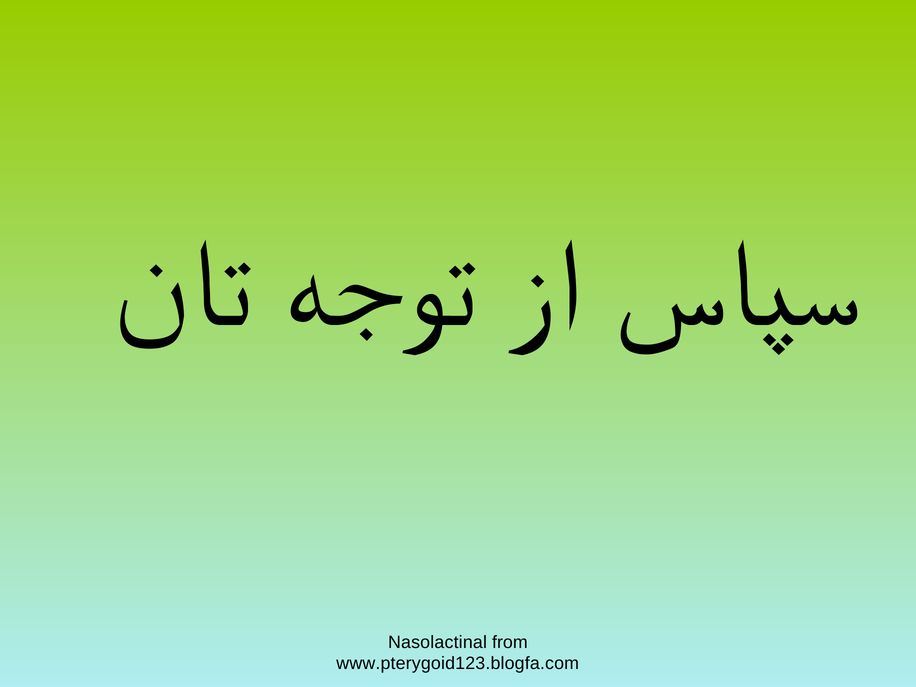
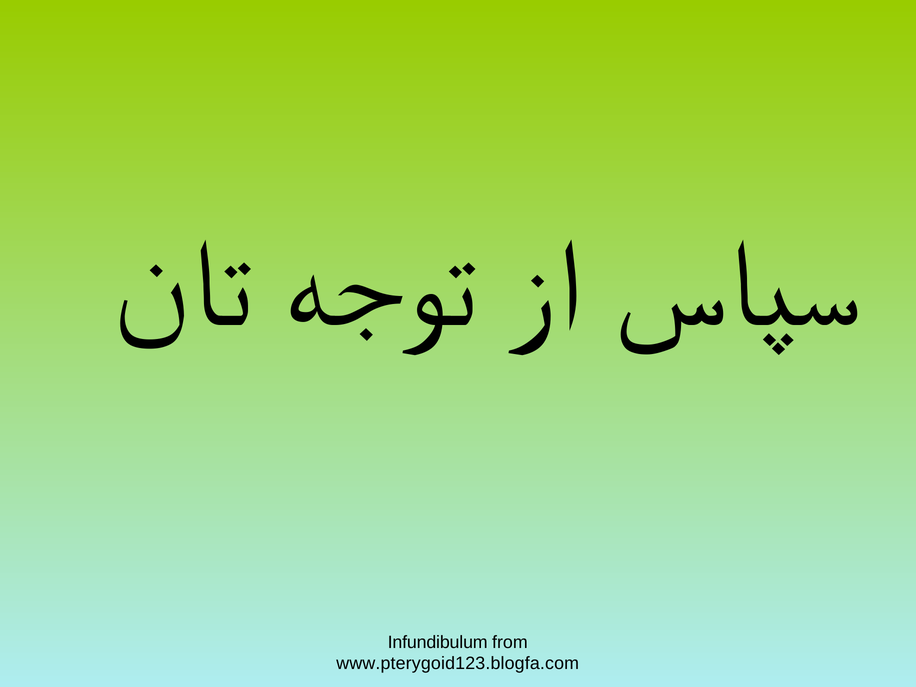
Nasolactinal: Nasolactinal -> Infundibulum (438, 642)
